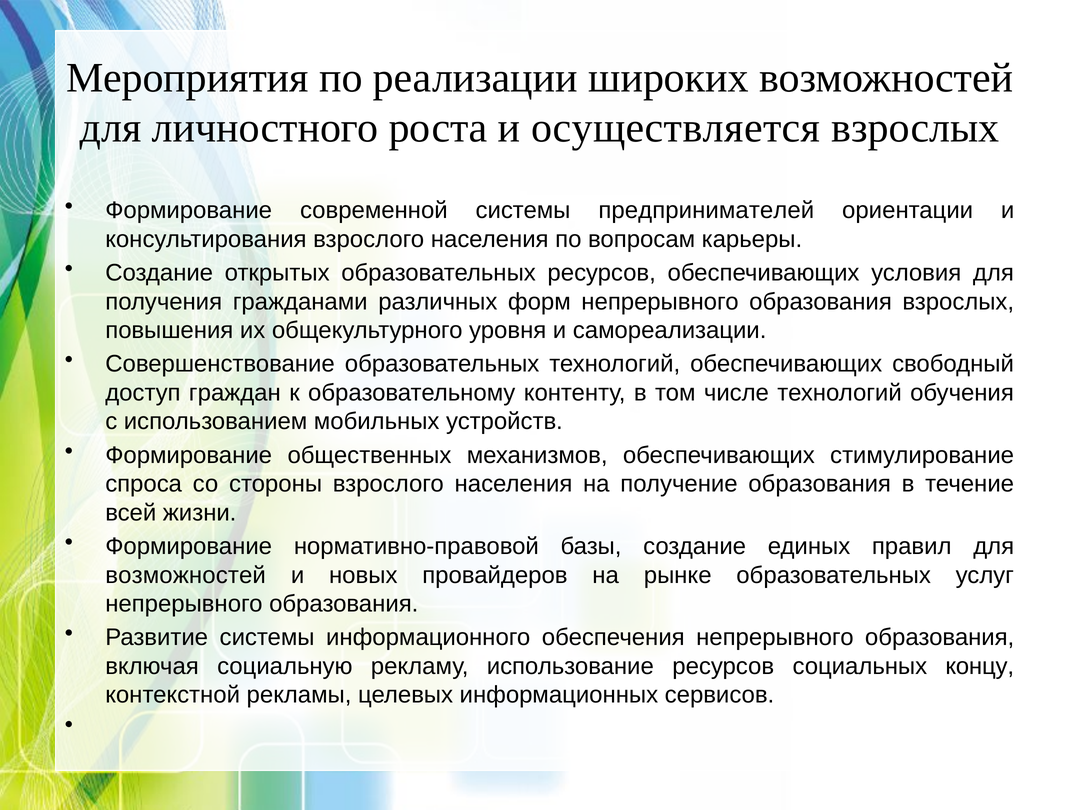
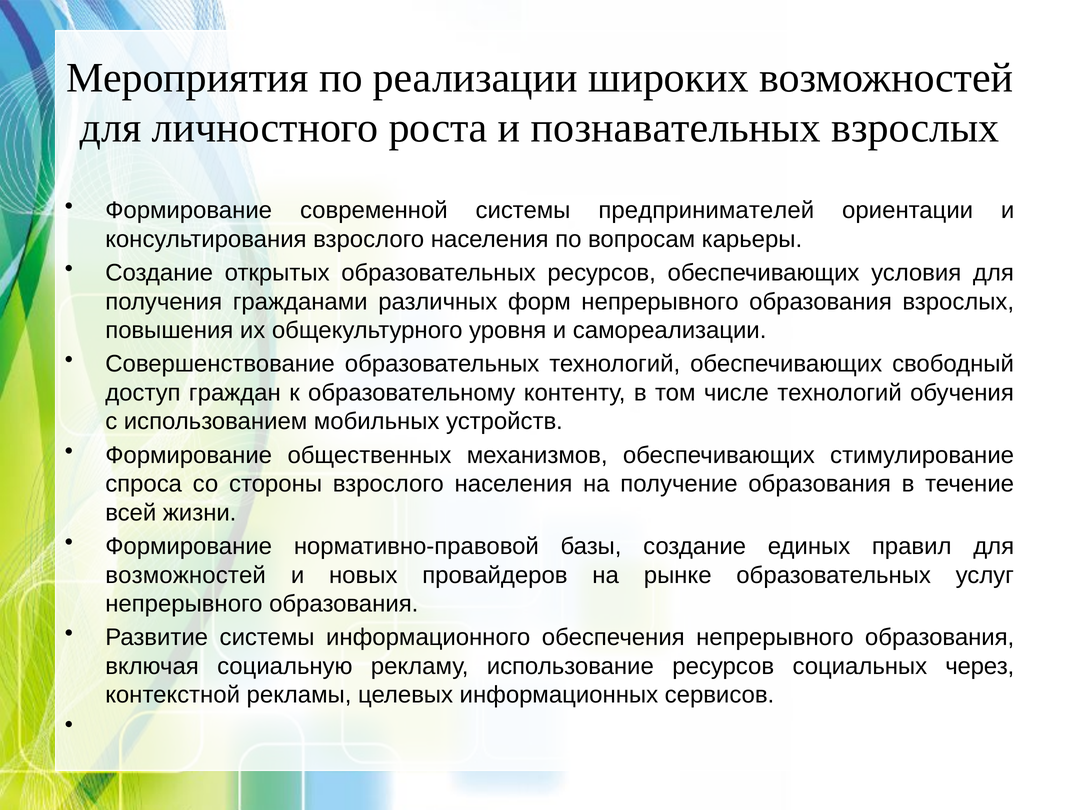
осуществляется: осуществляется -> познавательных (676, 128)
концу: концу -> через (980, 666)
